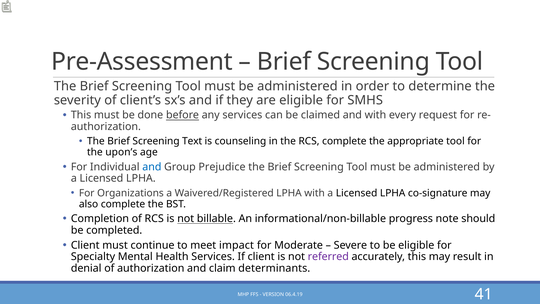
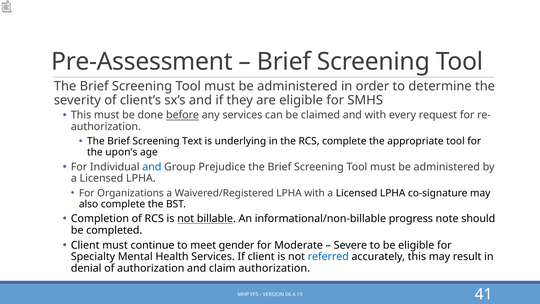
counseling: counseling -> underlying (240, 141)
impact: impact -> gender (237, 245)
referred colour: purple -> blue (328, 256)
claim determinants: determinants -> authorization (274, 268)
